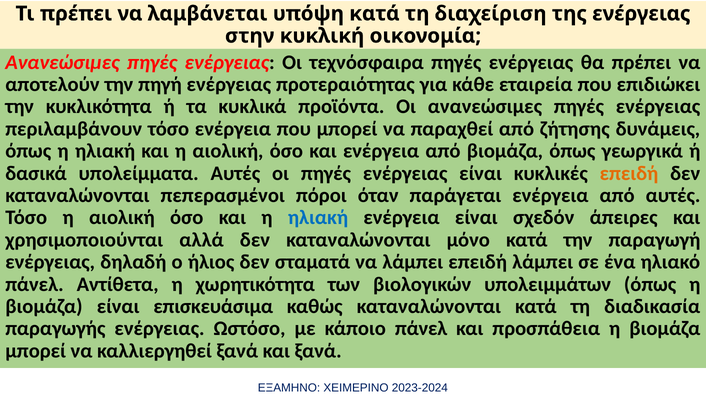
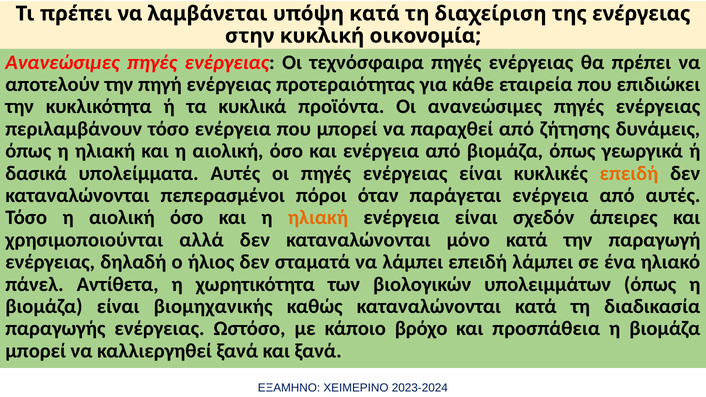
ηλιακή colour: blue -> orange (318, 218)
επισκευάσιμα: επισκευάσιμα -> βιομηχανικής (213, 307)
κάποιο πάνελ: πάνελ -> βρόχο (421, 329)
